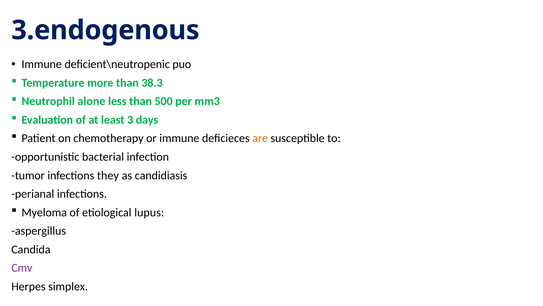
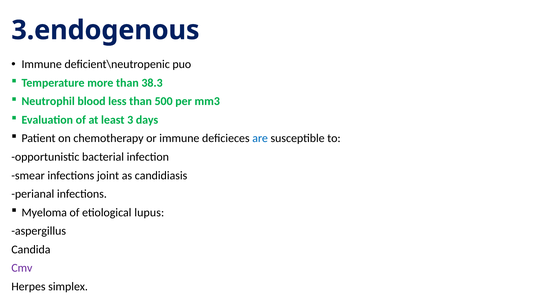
alone: alone -> blood (92, 101)
are colour: orange -> blue (260, 138)
tumor: tumor -> smear (28, 175)
they: they -> joint (108, 175)
